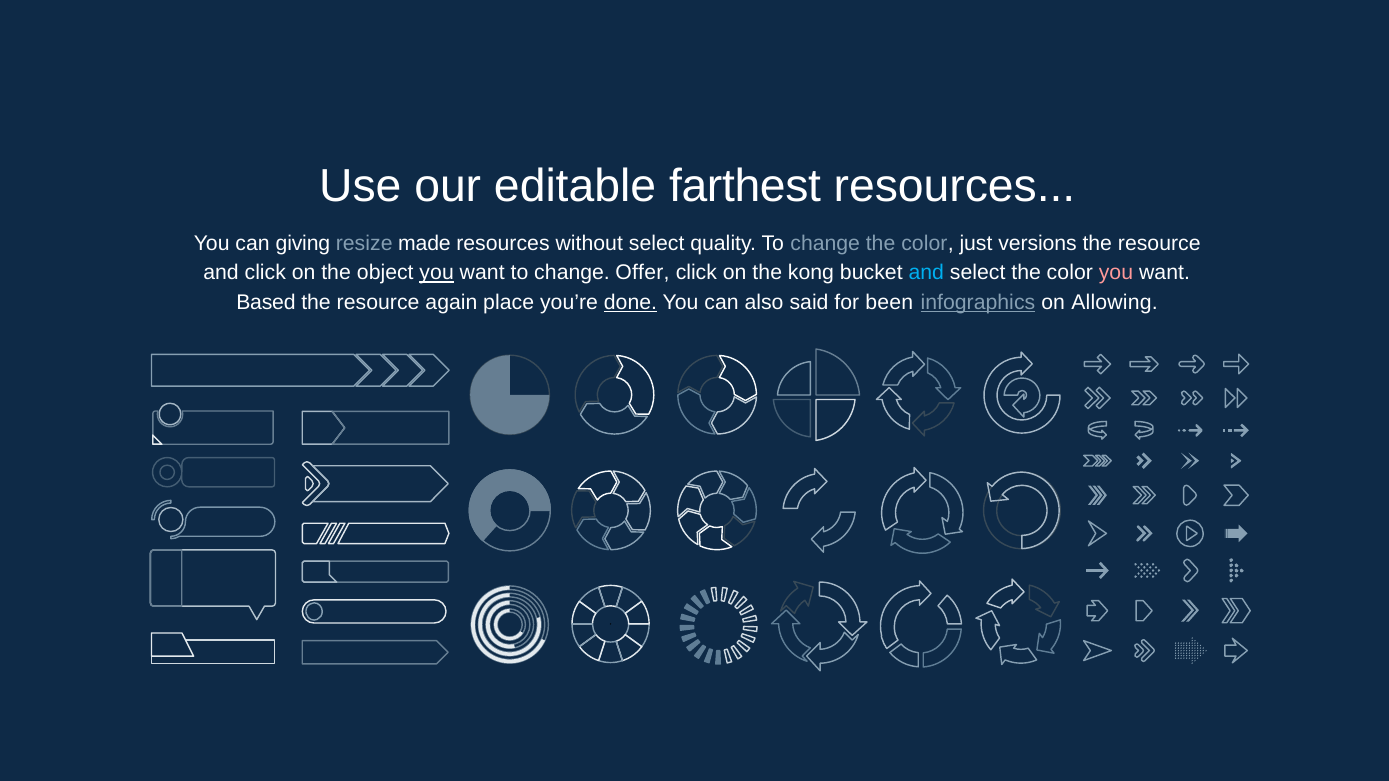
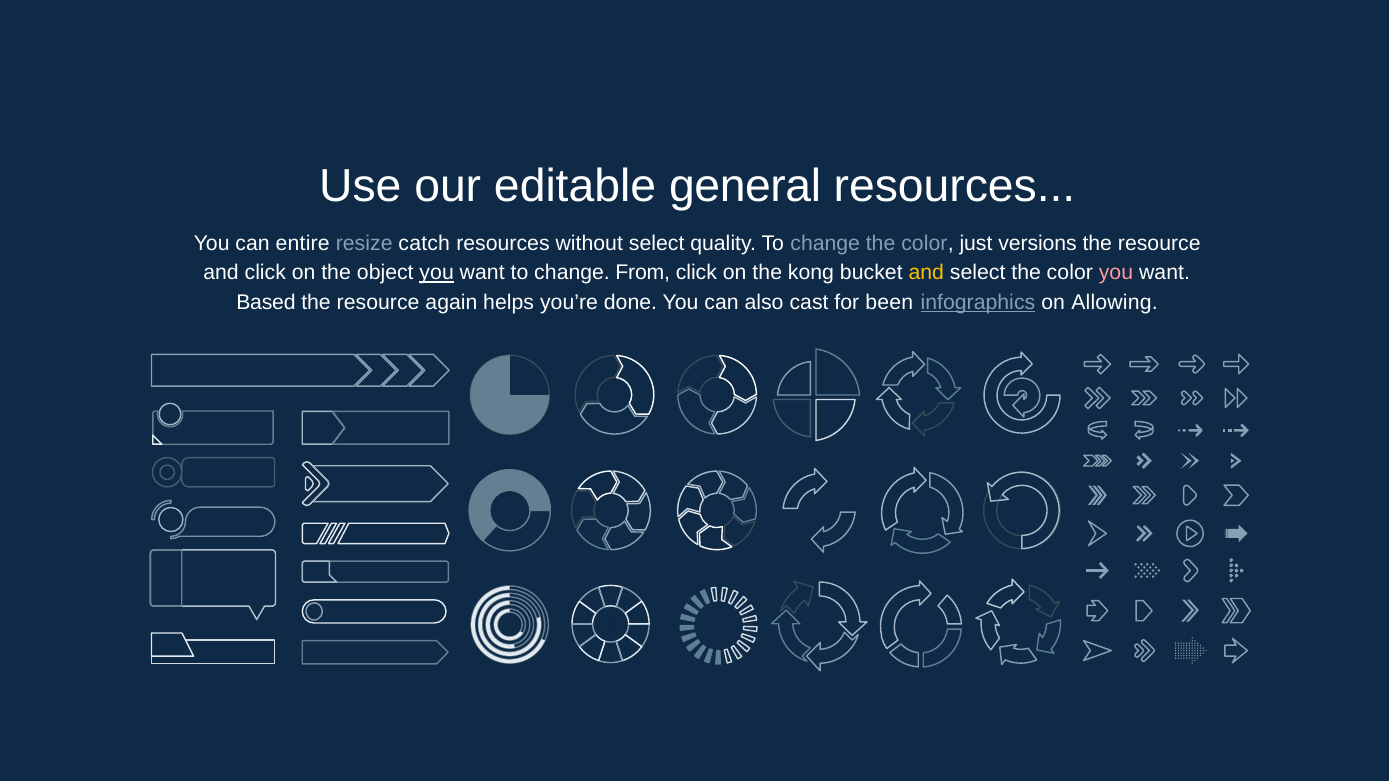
farthest: farthest -> general (745, 187)
giving: giving -> entire (303, 244)
made: made -> catch (424, 244)
Offer: Offer -> From (643, 273)
and colour: light blue -> yellow (926, 273)
place: place -> helps (509, 302)
done underline: present -> none (630, 302)
said: said -> cast (809, 302)
